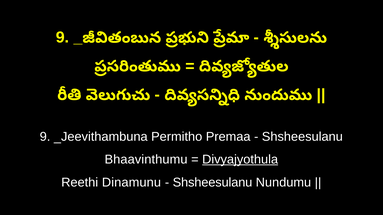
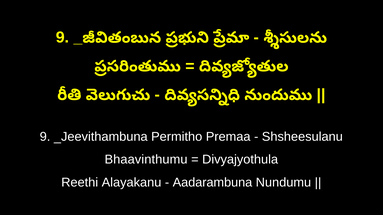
Divyajyothula underline: present -> none (240, 160)
Dinamunu: Dinamunu -> Alayakanu (132, 183)
Shsheesulanu: Shsheesulanu -> Aadarambuna (212, 183)
